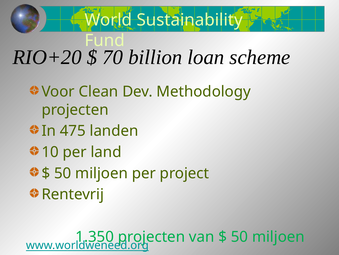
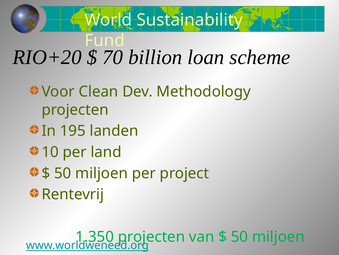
475: 475 -> 195 (73, 131)
